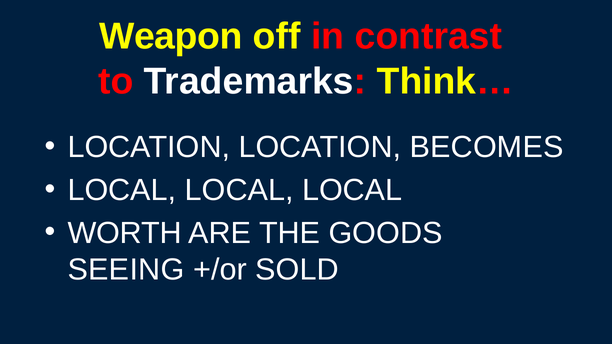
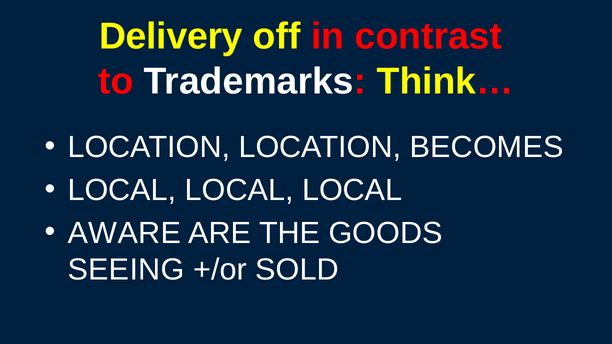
Weapon: Weapon -> Delivery (171, 36)
WORTH: WORTH -> AWARE (124, 233)
